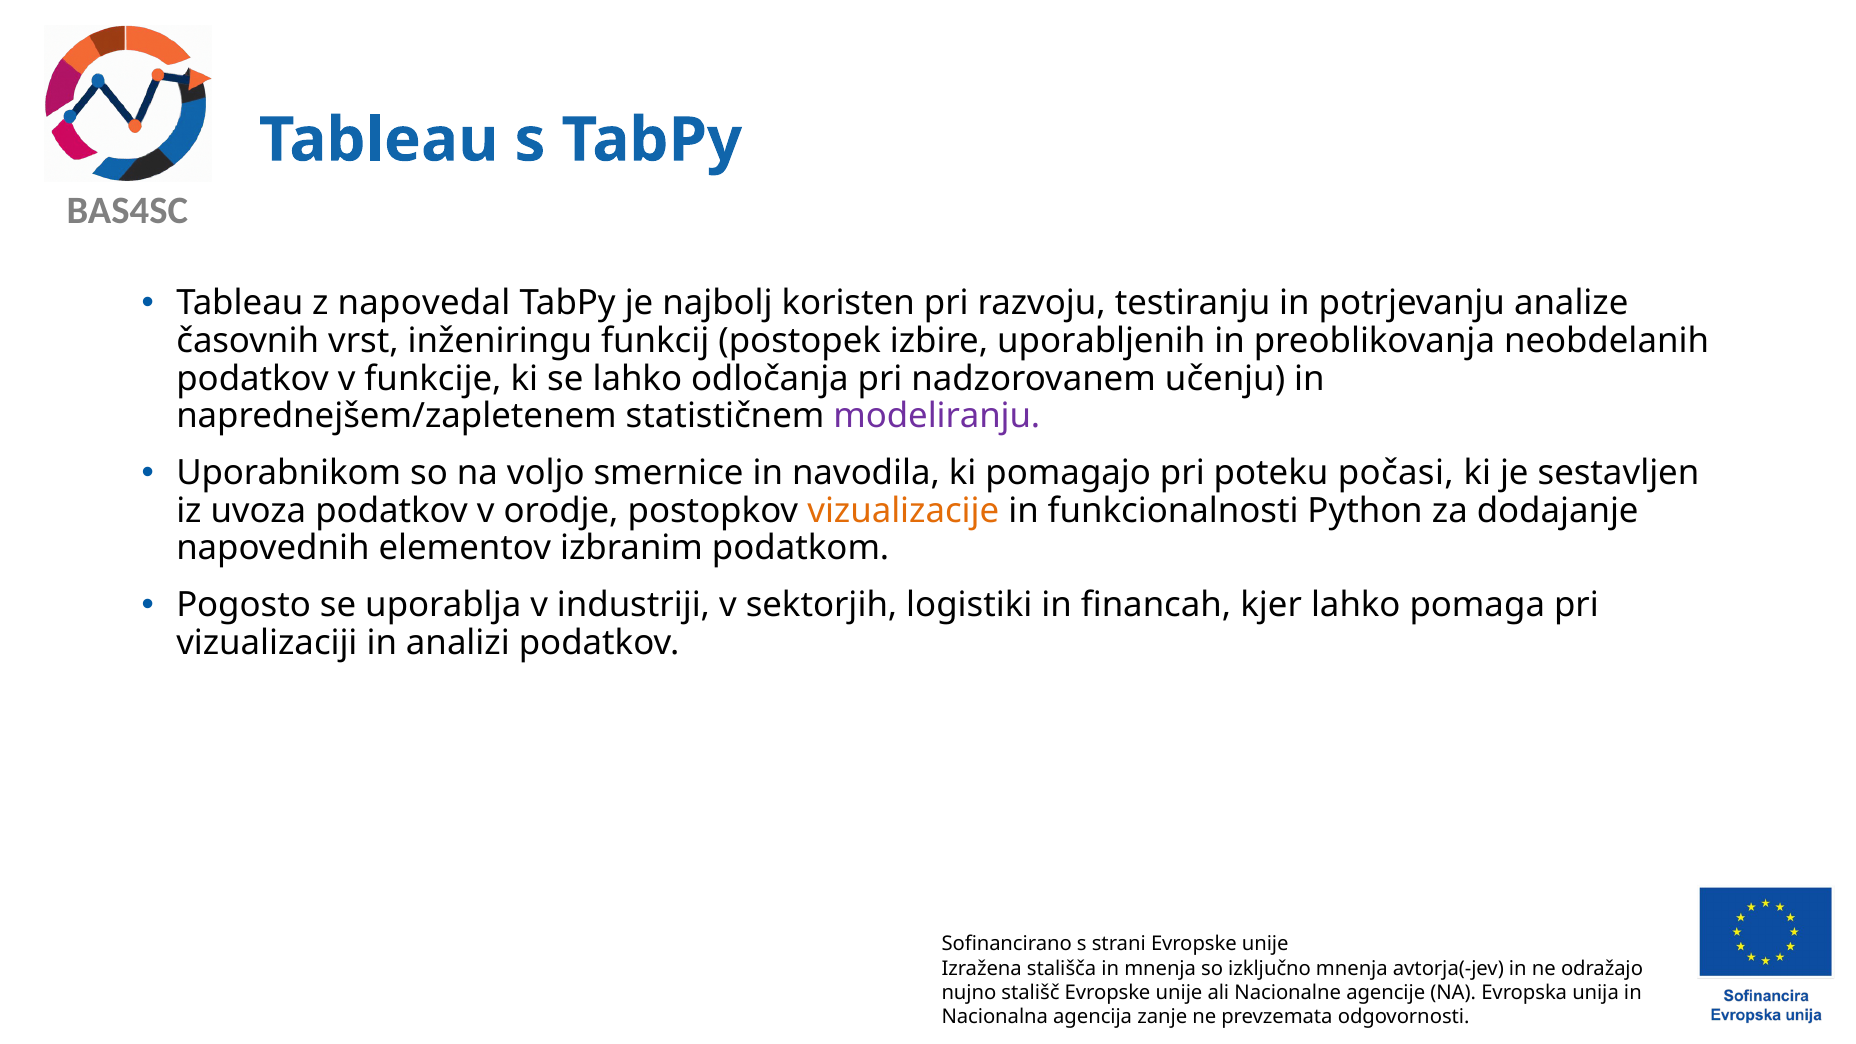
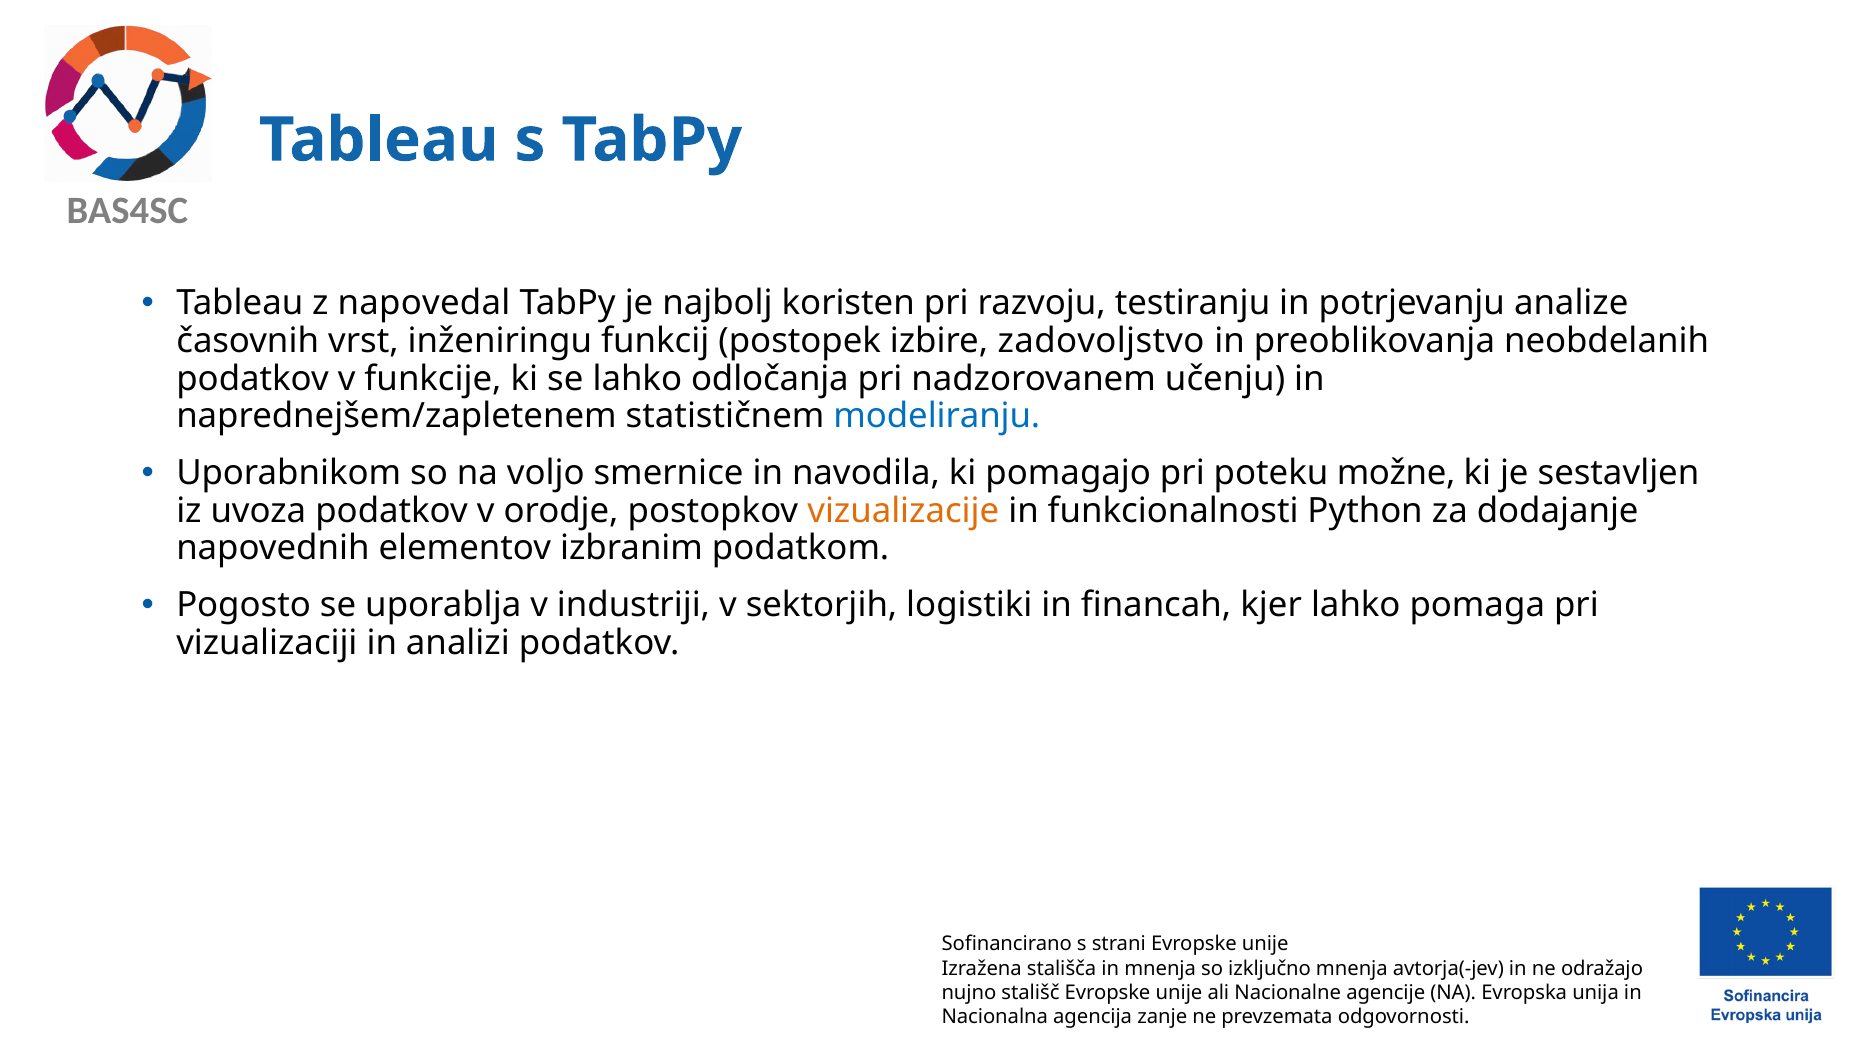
uporabljenih: uporabljenih -> zadovoljstvo (1101, 341)
modeliranju colour: purple -> blue (937, 416)
počasi: počasi -> možne (1396, 473)
